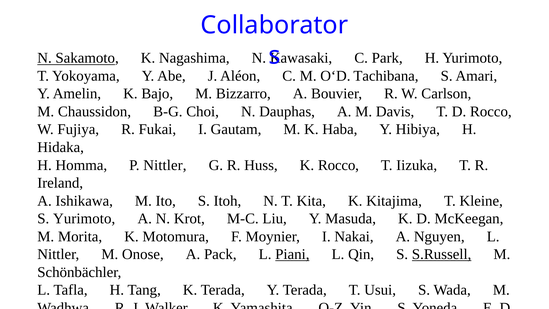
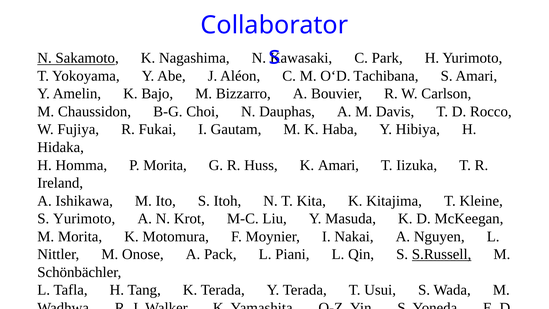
P Nittler: Nittler -> Morita (165, 165)
K Rocco: Rocco -> Amari (338, 165)
Piani underline: present -> none (292, 254)
